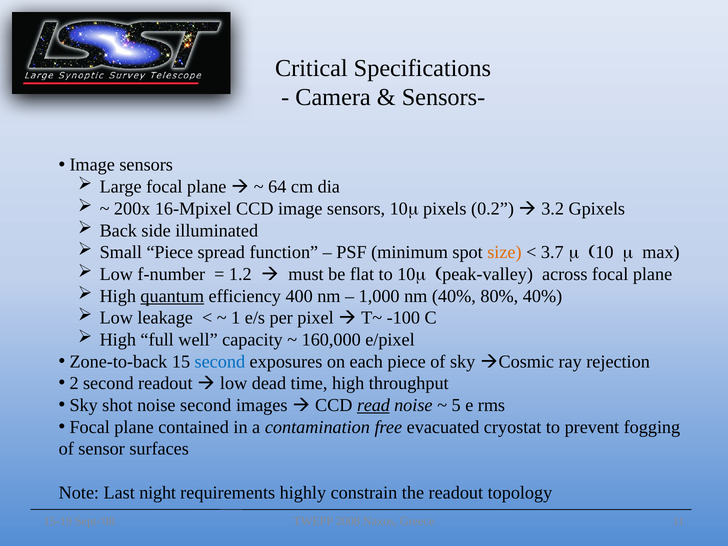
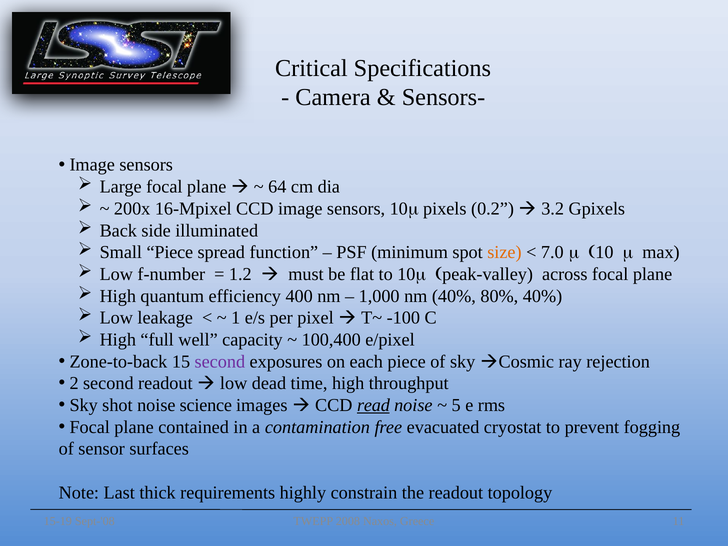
3.7: 3.7 -> 7.0 (552, 252)
quantum underline: present -> none (172, 296)
160,000: 160,000 -> 100,400 (331, 340)
second colour: blue -> purple (220, 362)
noise second: second -> science (206, 405)
night: night -> thick (158, 493)
